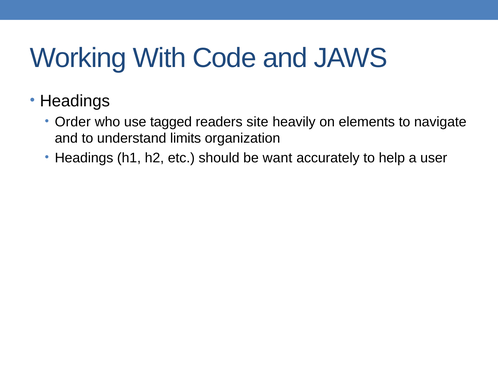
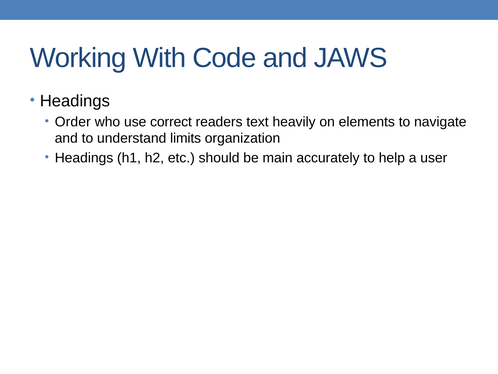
tagged: tagged -> correct (171, 122)
site: site -> text (258, 122)
want: want -> main (278, 158)
